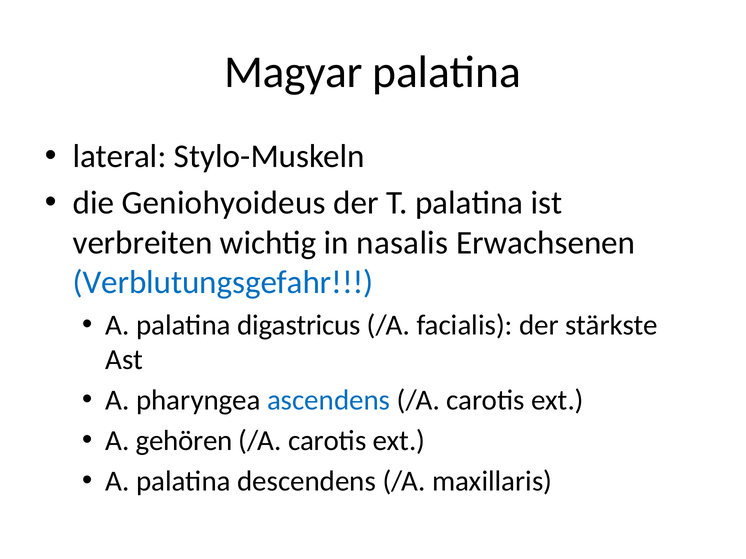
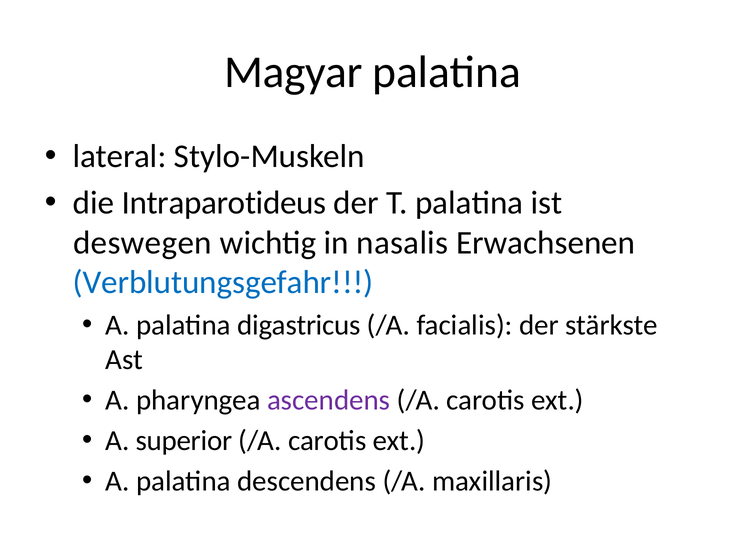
Geniohyoideus: Geniohyoideus -> Intraparotideus (224, 203)
verbreiten: verbreiten -> deswegen (142, 243)
ascendens colour: blue -> purple (329, 401)
gehören: gehören -> superior (184, 441)
